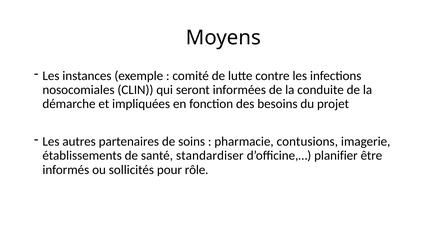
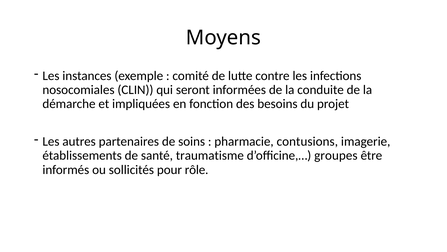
standardiser: standardiser -> traumatisme (210, 155)
planifier: planifier -> groupes (336, 155)
